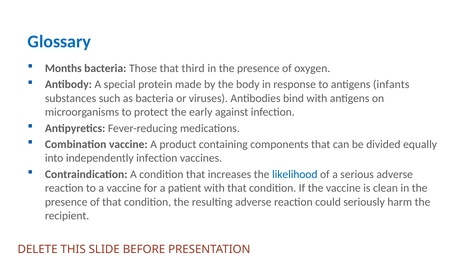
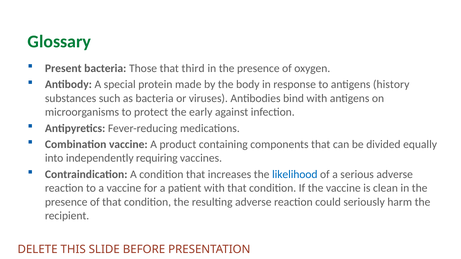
Glossary colour: blue -> green (59, 42)
Months: Months -> Present (63, 68)
infants: infants -> history (391, 85)
independently infection: infection -> requiring (157, 158)
